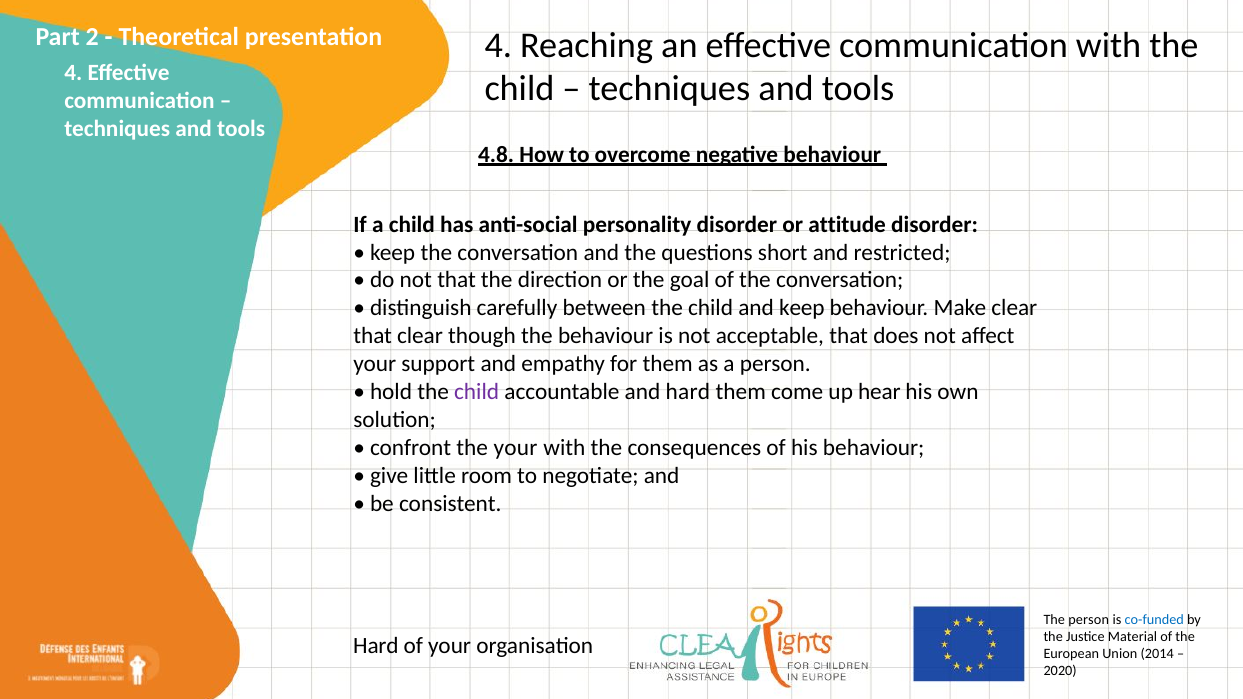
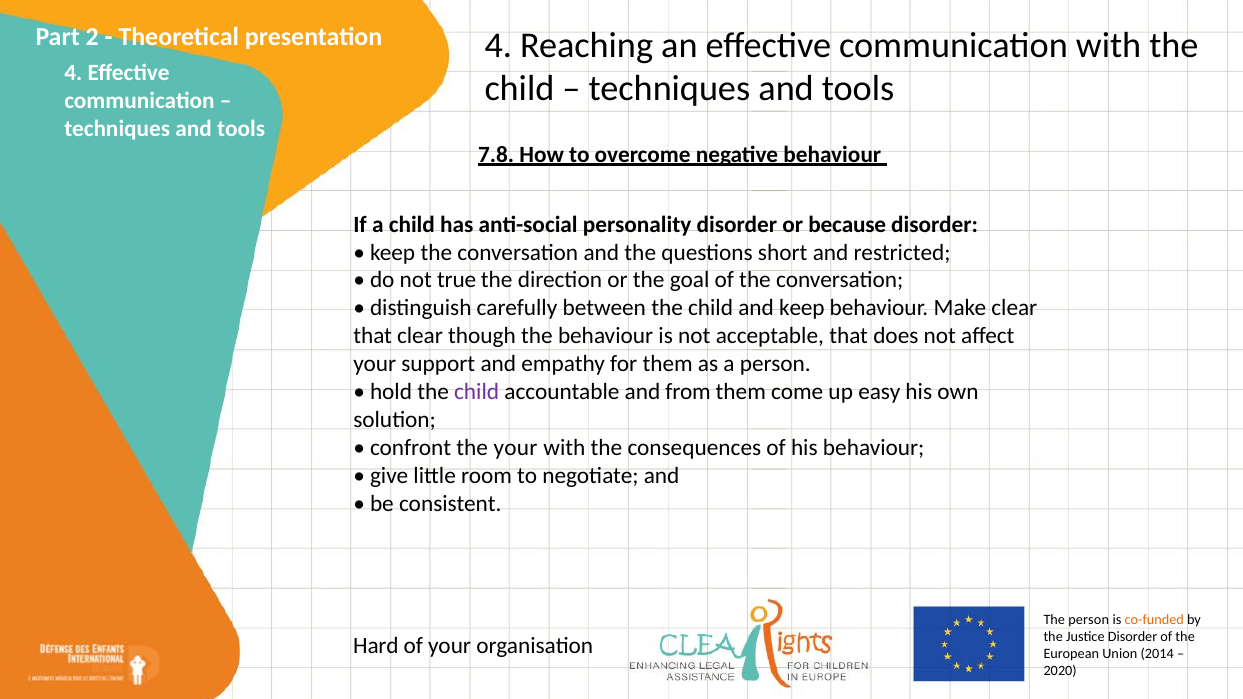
4.8: 4.8 -> 7.8 (496, 154)
attitude: attitude -> because (847, 224)
not that: that -> true (457, 280)
and hard: hard -> from (688, 392)
hear: hear -> easy (879, 392)
co-funded colour: blue -> orange (1154, 619)
Justice Material: Material -> Disorder (1133, 637)
